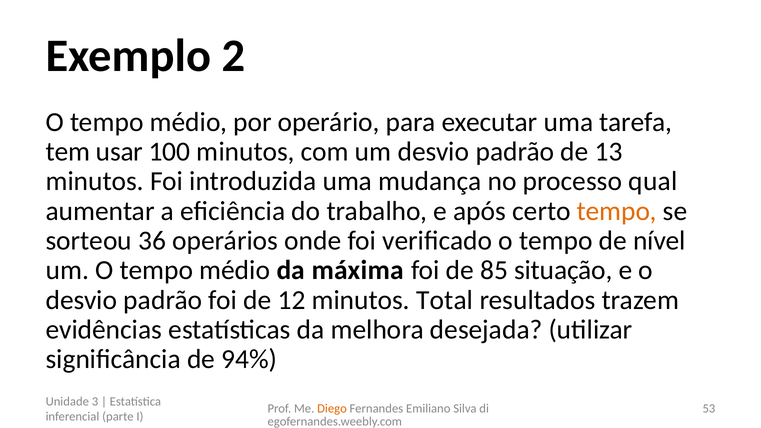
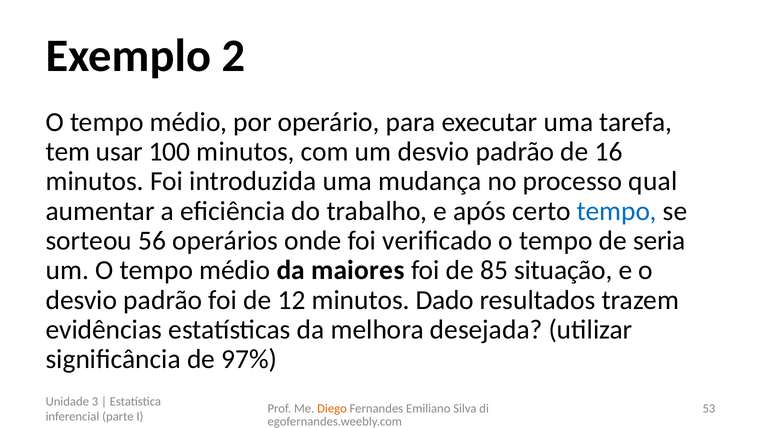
13: 13 -> 16 (609, 152)
tempo colour: orange -> blue (617, 211)
36: 36 -> 56 (152, 241)
nível: nível -> seria (659, 241)
máxima: máxima -> maiores (358, 270)
Total: Total -> Dado (445, 300)
94%: 94% -> 97% (249, 359)
